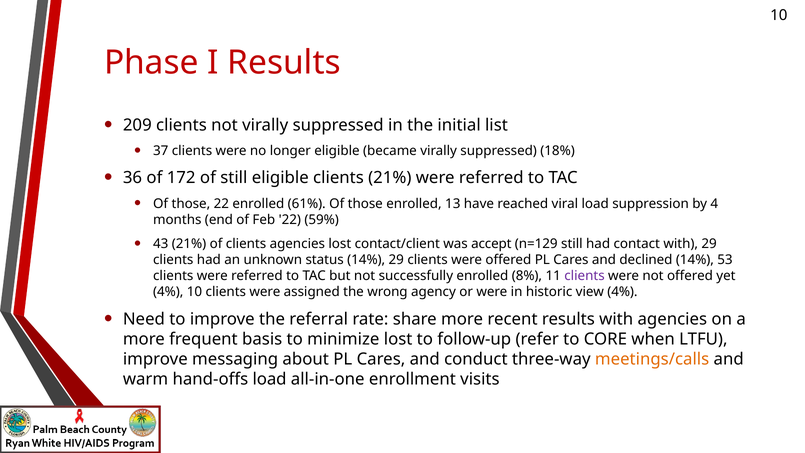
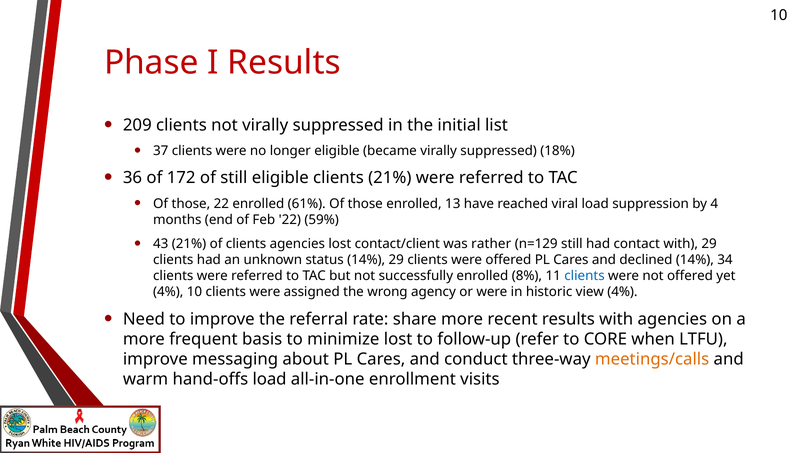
accept: accept -> rather (491, 244)
53: 53 -> 34 (725, 260)
clients colour: purple -> blue (584, 276)
